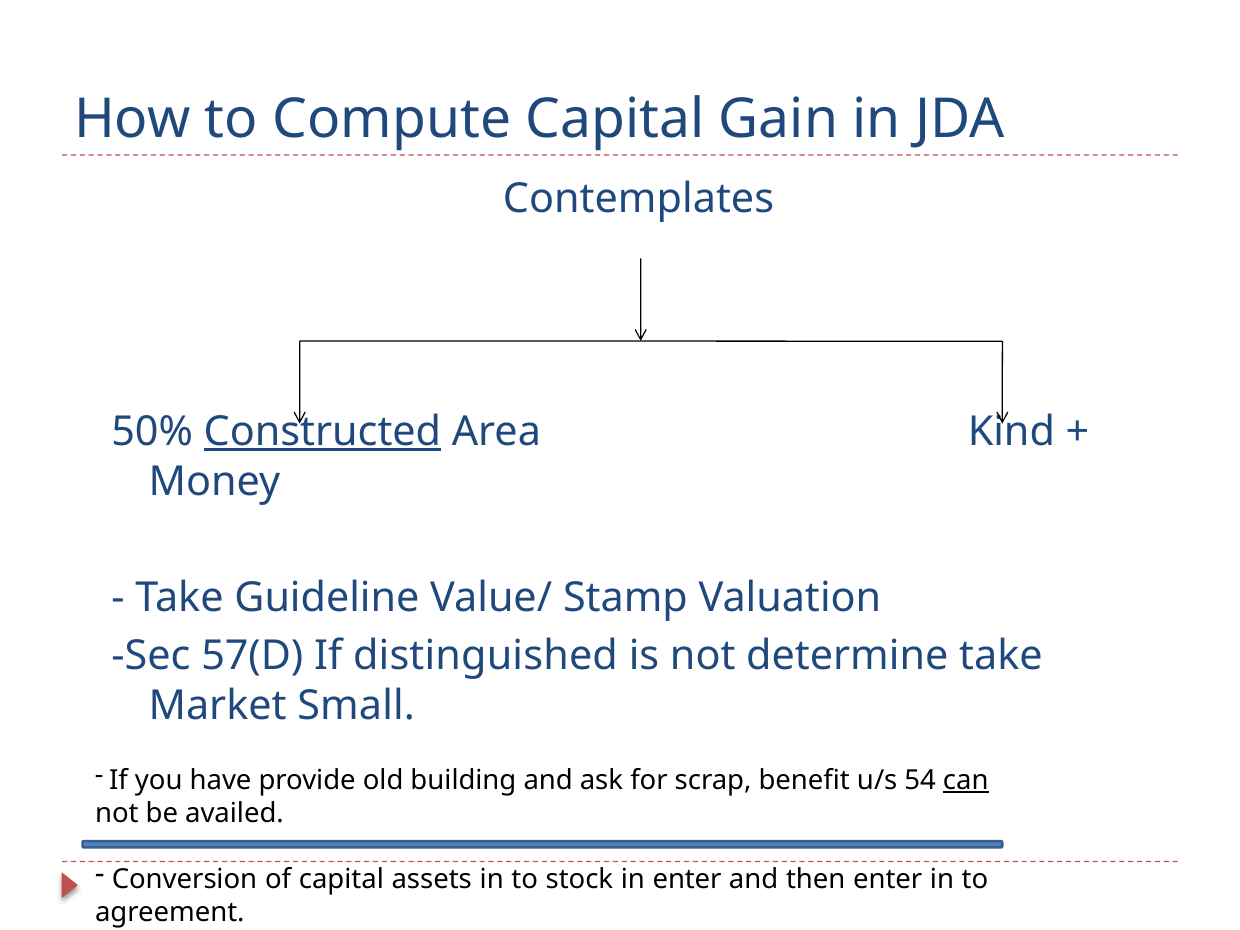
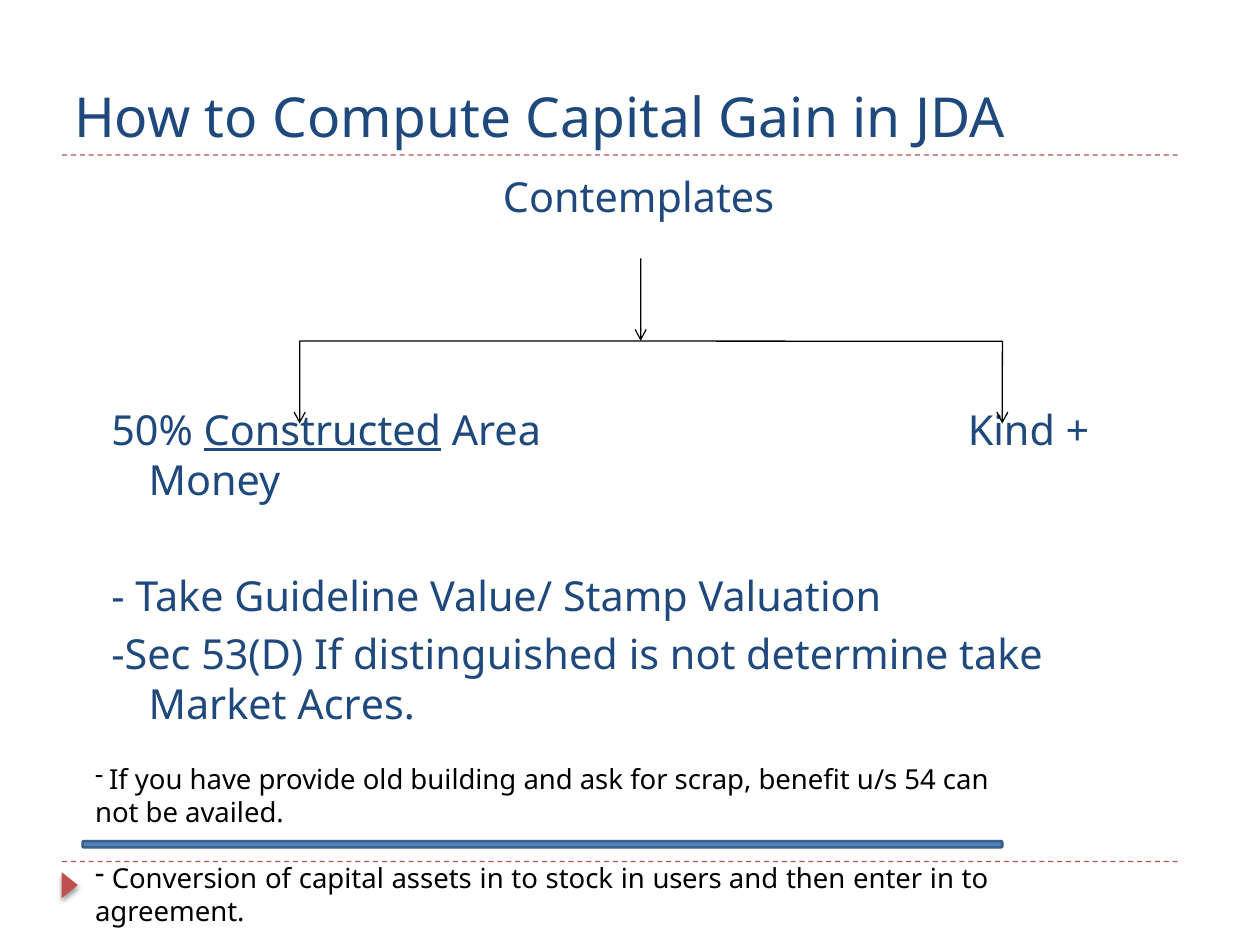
57(D: 57(D -> 53(D (252, 656)
Small: Small -> Acres (356, 706)
can underline: present -> none (966, 780)
in enter: enter -> users (687, 879)
